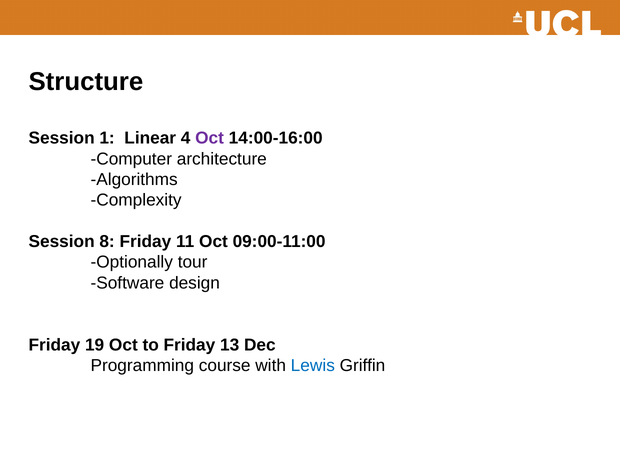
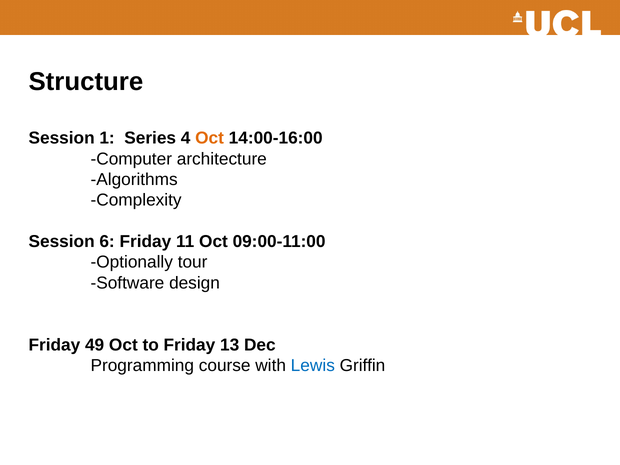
Linear: Linear -> Series (150, 138)
Oct colour: purple -> orange (210, 138)
8: 8 -> 6 (107, 242)
19: 19 -> 49 (95, 345)
